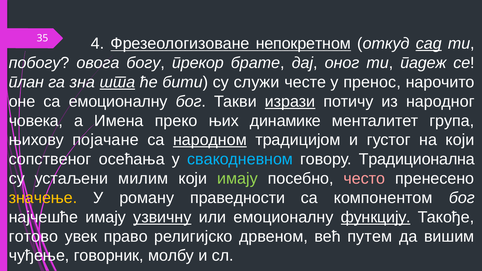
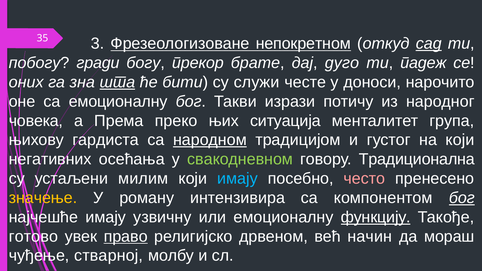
4: 4 -> 3 (98, 44)
овога: овога -> гради (98, 63)
оног: оног -> дуго (342, 63)
план: план -> оних (26, 82)
пренос: пренос -> доноси (372, 82)
изрази underline: present -> none (290, 102)
Имена: Имена -> Према (119, 121)
динамике: динамике -> ситуација (285, 121)
појачане: појачане -> гардиста (106, 140)
сопственог: сопственог -> негативних (50, 159)
свакодневном colour: light blue -> light green (240, 159)
имају colour: light green -> light blue (237, 179)
праведности: праведности -> интензивира (238, 198)
бог underline: none -> present (462, 198)
узвичну underline: present -> none (162, 217)
право underline: none -> present (126, 237)
путем: путем -> начин (370, 237)
вишим: вишим -> мораш (449, 237)
говорник: говорник -> стварној (109, 256)
